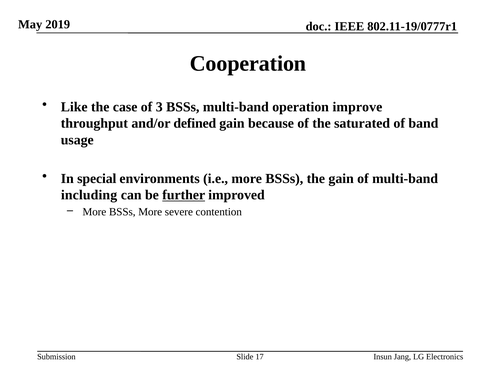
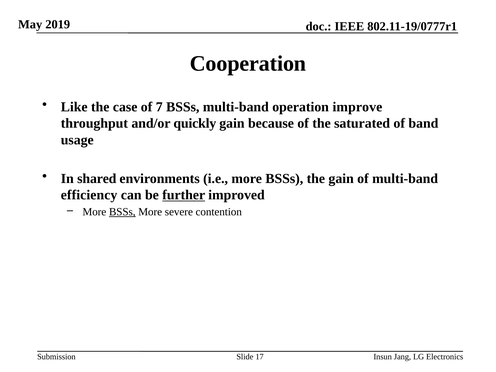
3: 3 -> 7 (159, 107)
defined: defined -> quickly (195, 123)
special: special -> shared (97, 178)
including: including -> efficiency (89, 195)
BSSs underline: none -> present (122, 212)
